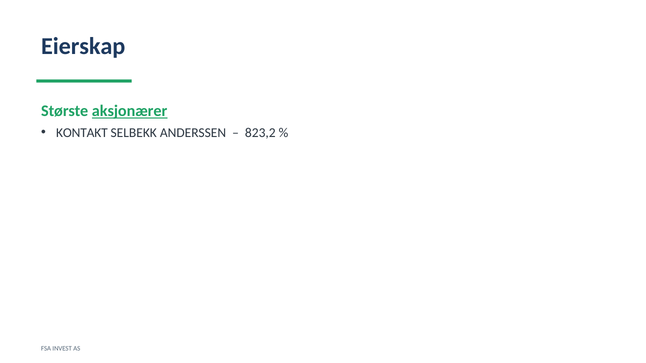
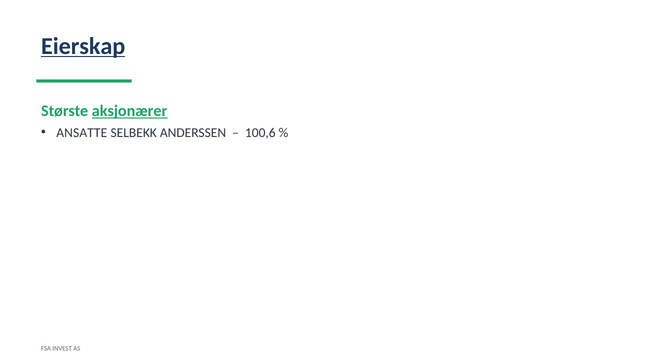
Eierskap underline: none -> present (83, 46)
KONTAKT: KONTAKT -> ANSATTE (82, 133)
823,2: 823,2 -> 100,6 (260, 133)
